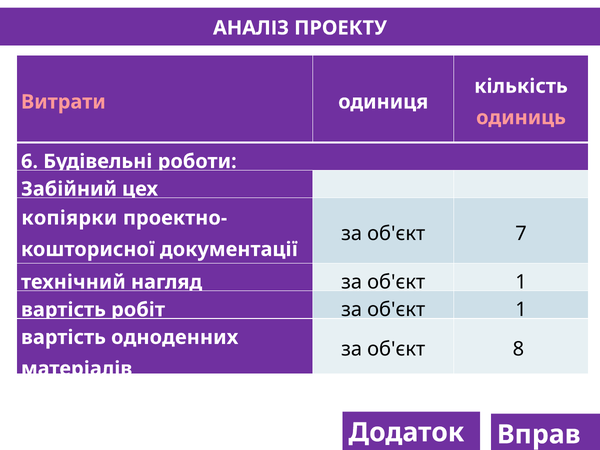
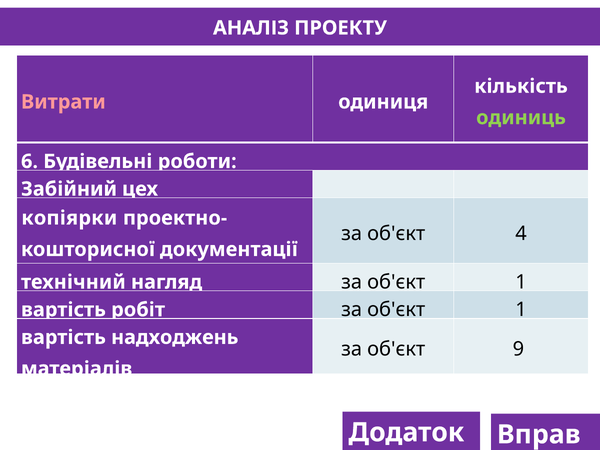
одиниць colour: pink -> light green (521, 118)
7: 7 -> 4 (521, 234)
одноденних: одноденних -> надходжень (175, 337)
8: 8 -> 9 (518, 349)
